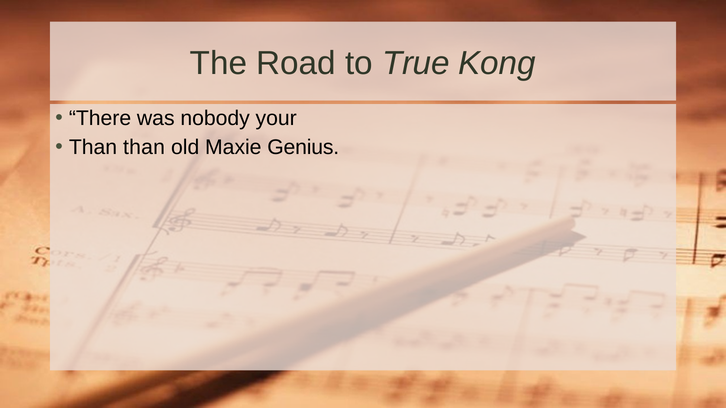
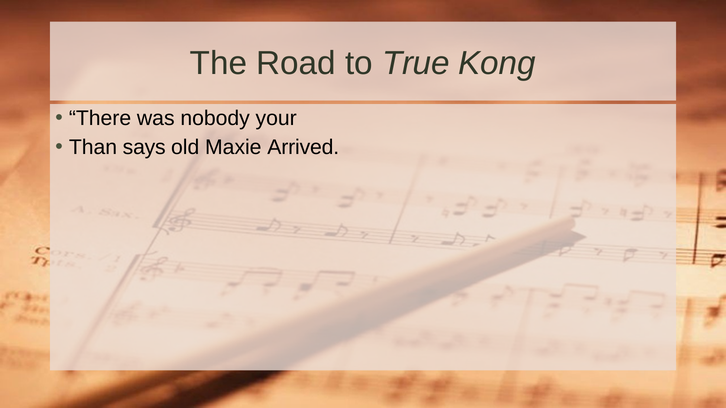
Than than: than -> says (144, 147)
Genius: Genius -> Arrived (303, 147)
